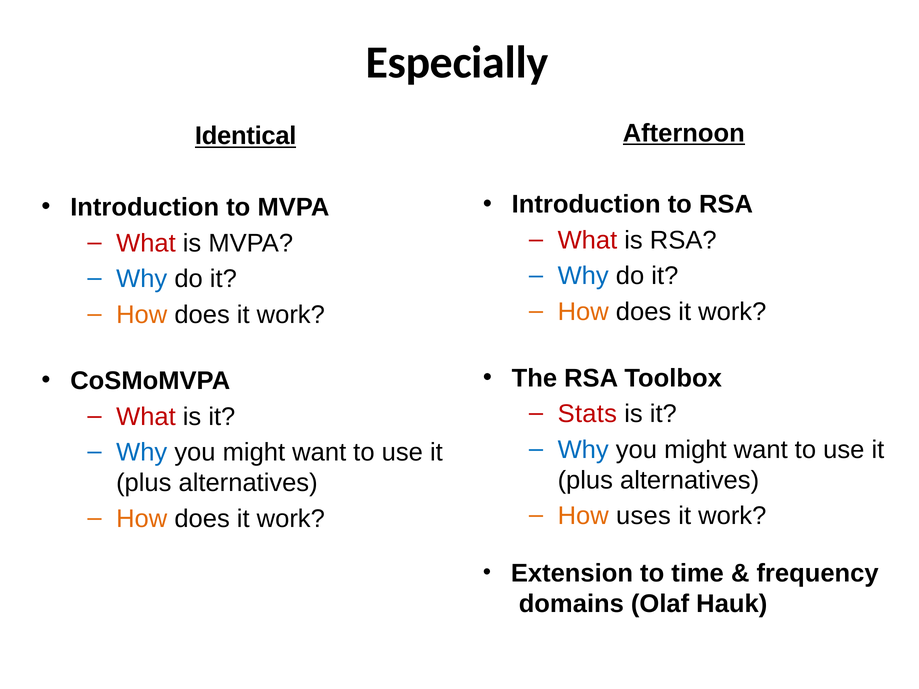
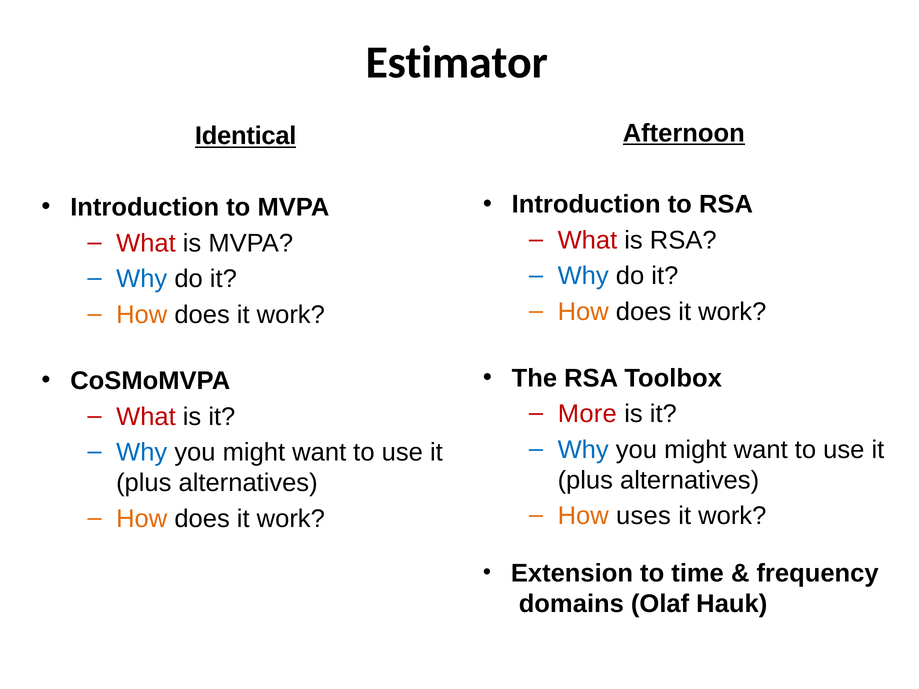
Especially: Especially -> Estimator (457, 62)
Stats: Stats -> More (587, 414)
